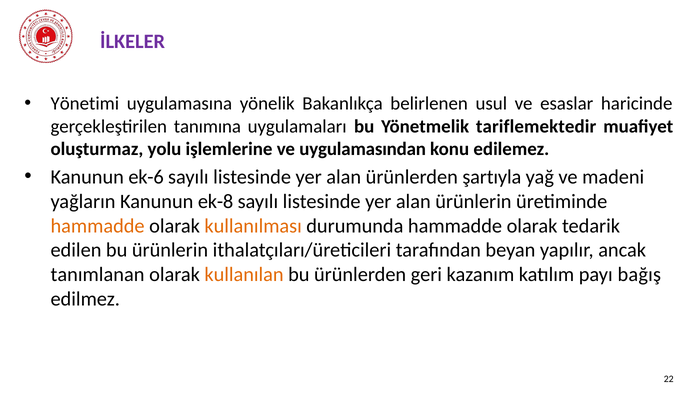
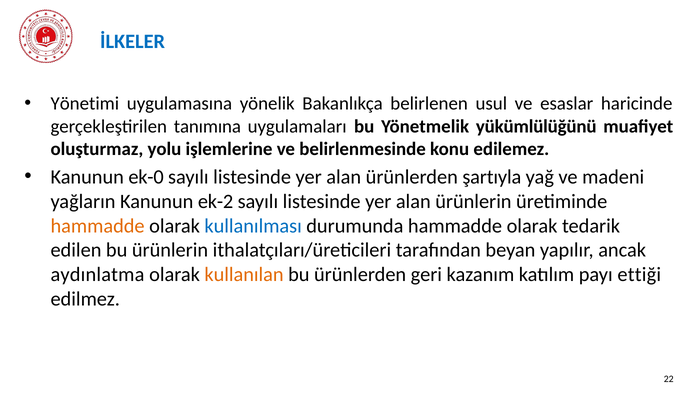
İLKELER colour: purple -> blue (133, 42)
tariflemektedir: tariflemektedir -> yükümlülüğünü (536, 126)
uygulamasından: uygulamasından -> belirlenmesinde (363, 149)
ek-6: ek-6 -> ek-0 (146, 177)
ek-8: ek-8 -> ek-2 (216, 201)
kullanılması colour: orange -> blue (253, 226)
tanımlanan: tanımlanan -> aydınlatma (97, 274)
bağış: bağış -> ettiği (639, 274)
